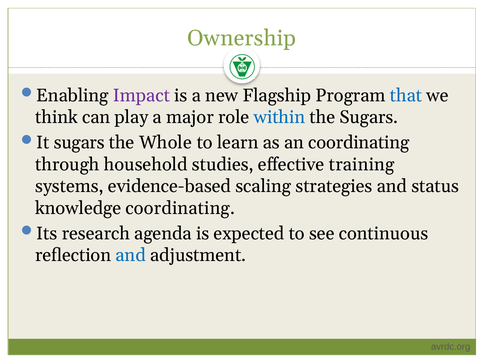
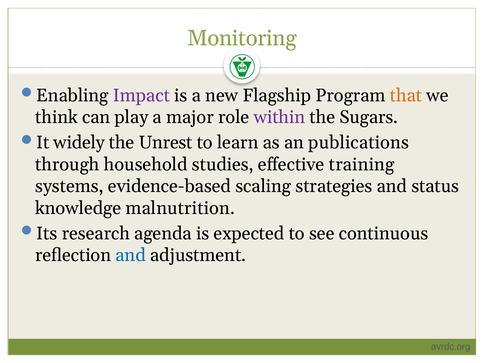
Ownership: Ownership -> Monitoring (242, 38)
that colour: blue -> orange (406, 95)
within colour: blue -> purple (279, 117)
It sugars: sugars -> widely (79, 143)
Whole: Whole -> Unrest (166, 143)
an coordinating: coordinating -> publications (359, 143)
knowledge coordinating: coordinating -> malnutrition (180, 208)
